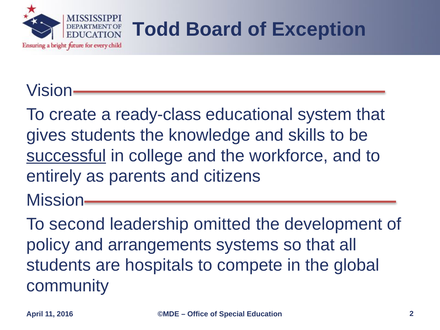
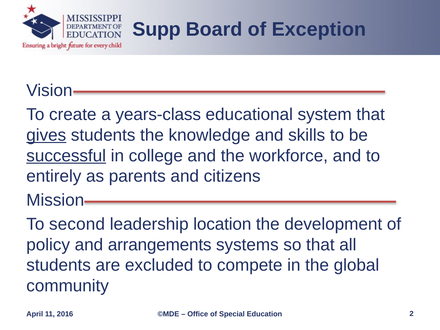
Todd: Todd -> Supp (157, 30)
ready-class: ready-class -> years-class (158, 115)
gives underline: none -> present (46, 135)
omitted: omitted -> location (222, 224)
hospitals: hospitals -> excluded (159, 265)
